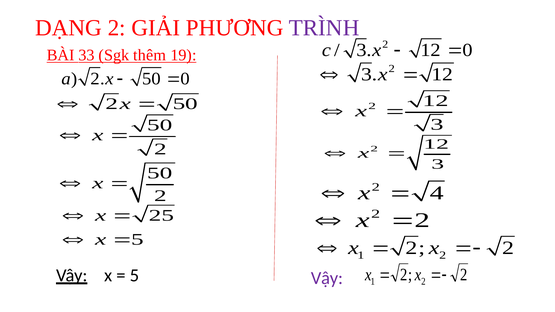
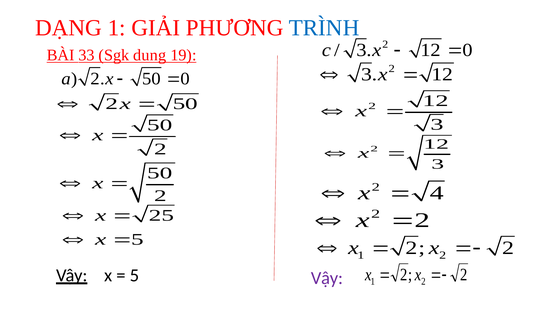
DẠNG 2: 2 -> 1 (117, 28)
TRÌNH colour: purple -> blue (324, 28)
thêm: thêm -> dung (150, 55)
